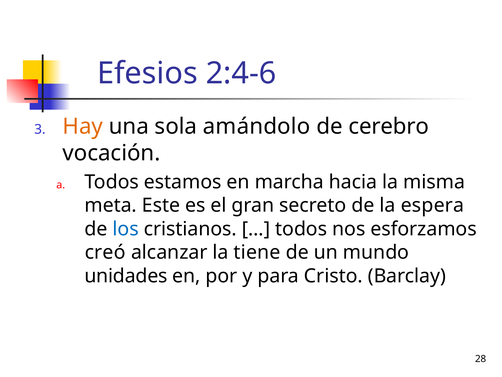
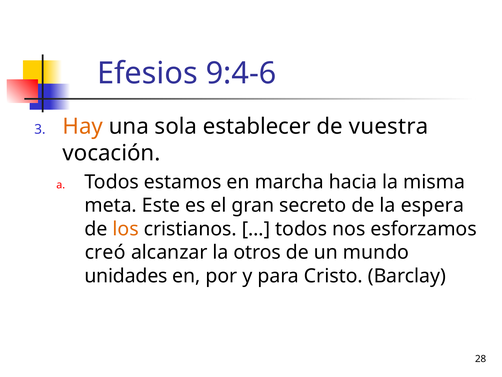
2:4-6: 2:4-6 -> 9:4-6 (241, 73)
amándolo: amándolo -> establecer (257, 126)
cerebro: cerebro -> vuestra (389, 126)
los colour: blue -> orange (126, 229)
tiene: tiene -> otros (257, 252)
